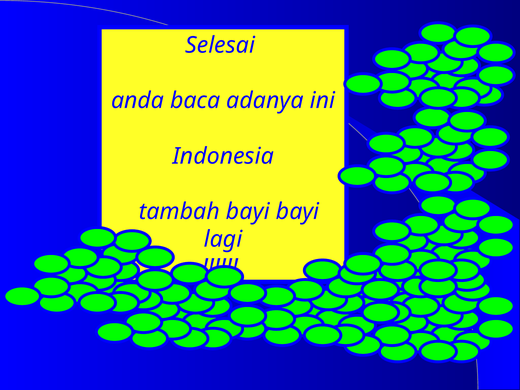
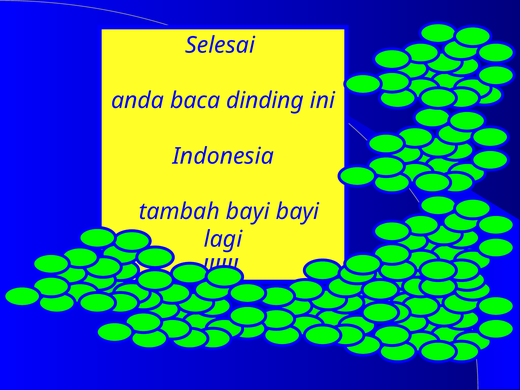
adanya: adanya -> dinding (265, 101)
